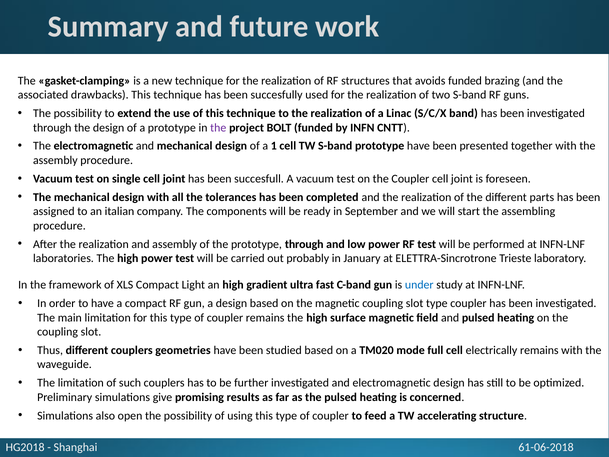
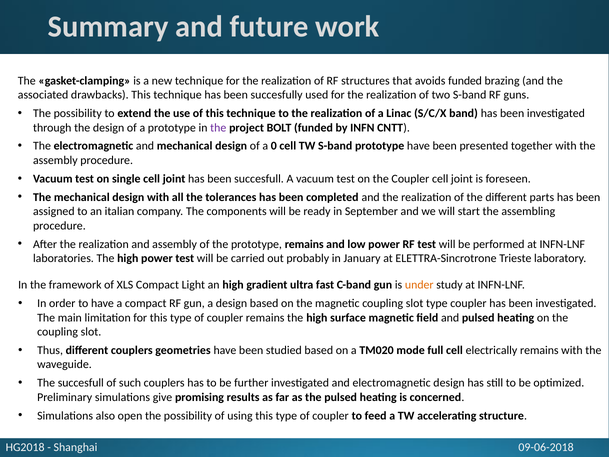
1: 1 -> 0 (274, 146)
prototype through: through -> remains (304, 244)
under colour: blue -> orange (419, 285)
The limitation: limitation -> succesfull (81, 383)
61-06-2018: 61-06-2018 -> 09-06-2018 (546, 447)
